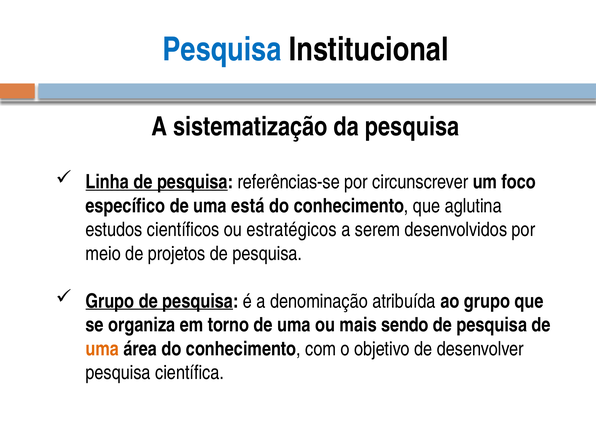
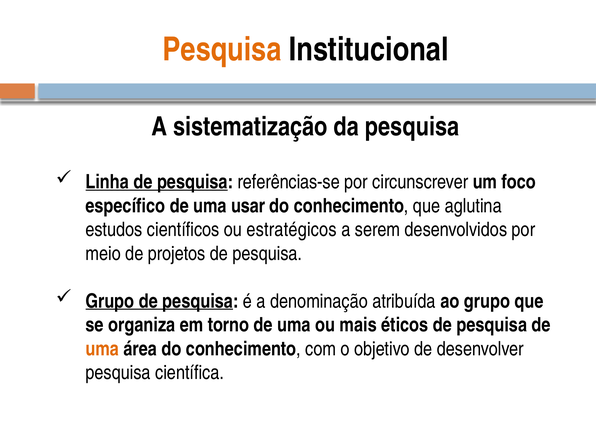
Pesquisa colour: blue -> orange (222, 49)
está: está -> usar (248, 206)
sendo: sendo -> éticos (405, 325)
